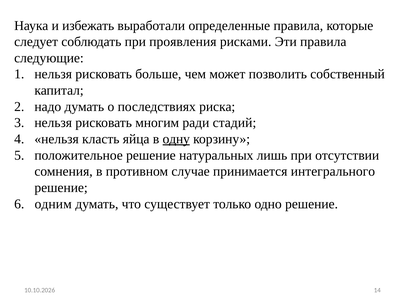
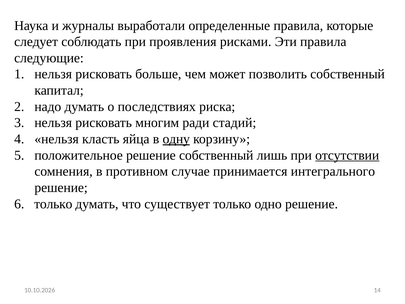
избежать: избежать -> журналы (88, 26)
решение натуральных: натуральных -> собственный (216, 155)
отсутствии underline: none -> present (347, 155)
одним: одним -> только (53, 204)
